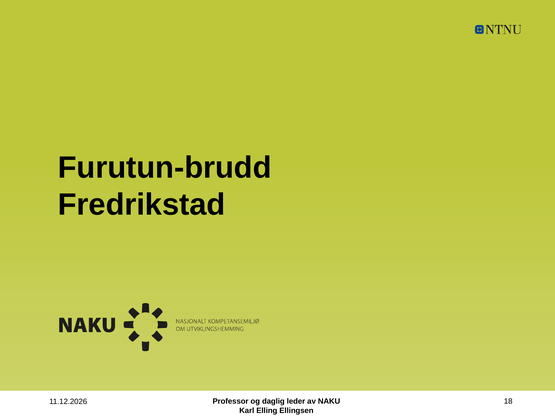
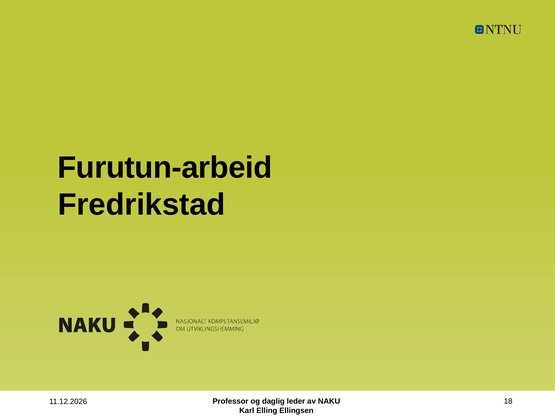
Furutun-brudd: Furutun-brudd -> Furutun-arbeid (165, 168)
